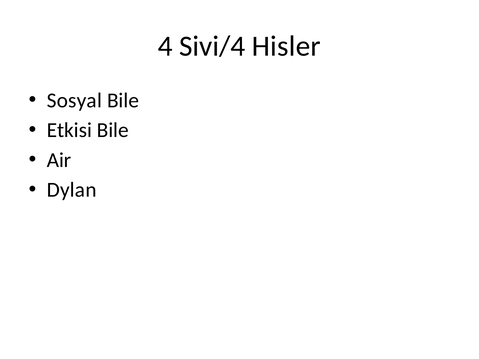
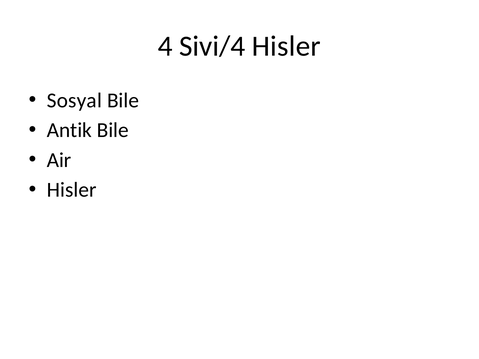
Etkisi: Etkisi -> Antik (69, 130)
Dylan: Dylan -> Hisler (72, 190)
